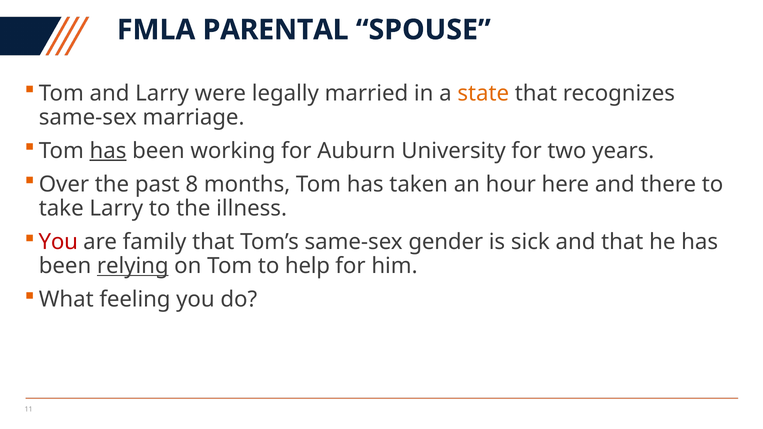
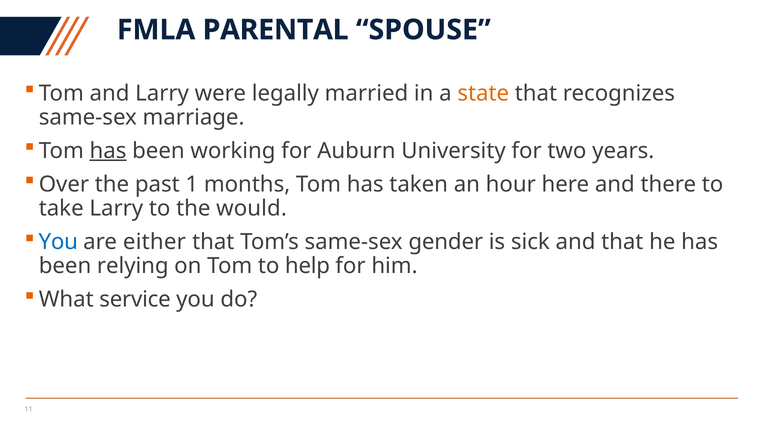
8: 8 -> 1 (192, 184)
illness: illness -> would (252, 208)
You colour: red -> blue (58, 242)
family: family -> either (154, 242)
relying underline: present -> none (133, 266)
feeling: feeling -> service (135, 300)
